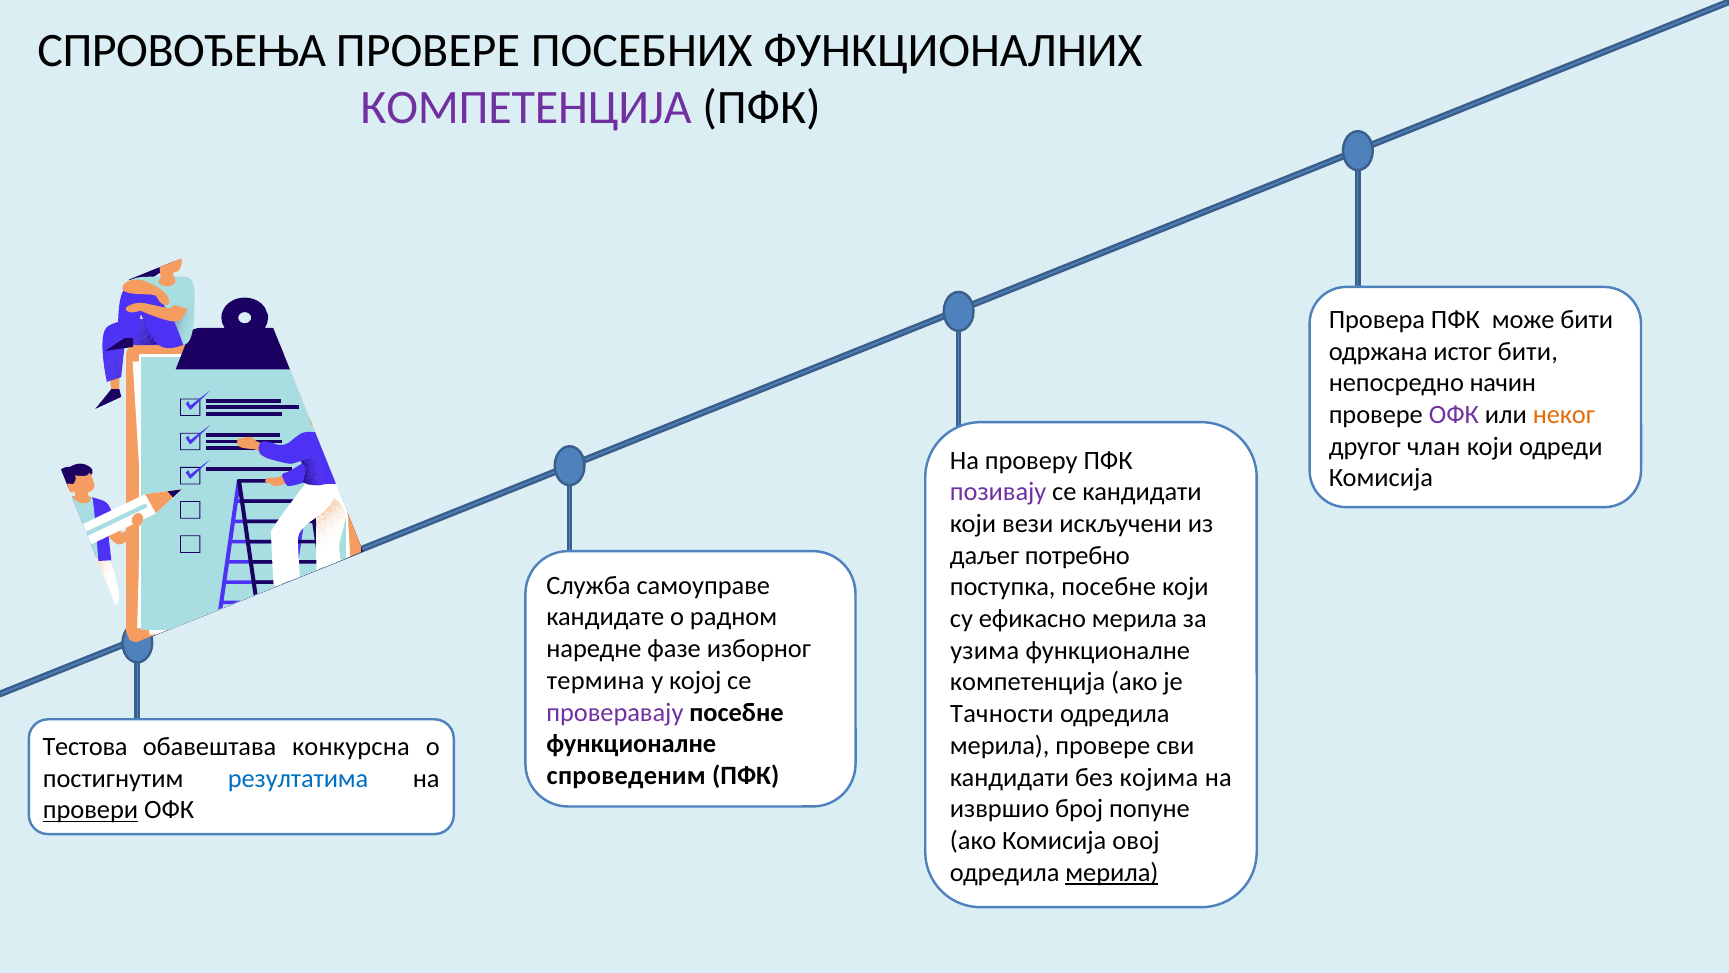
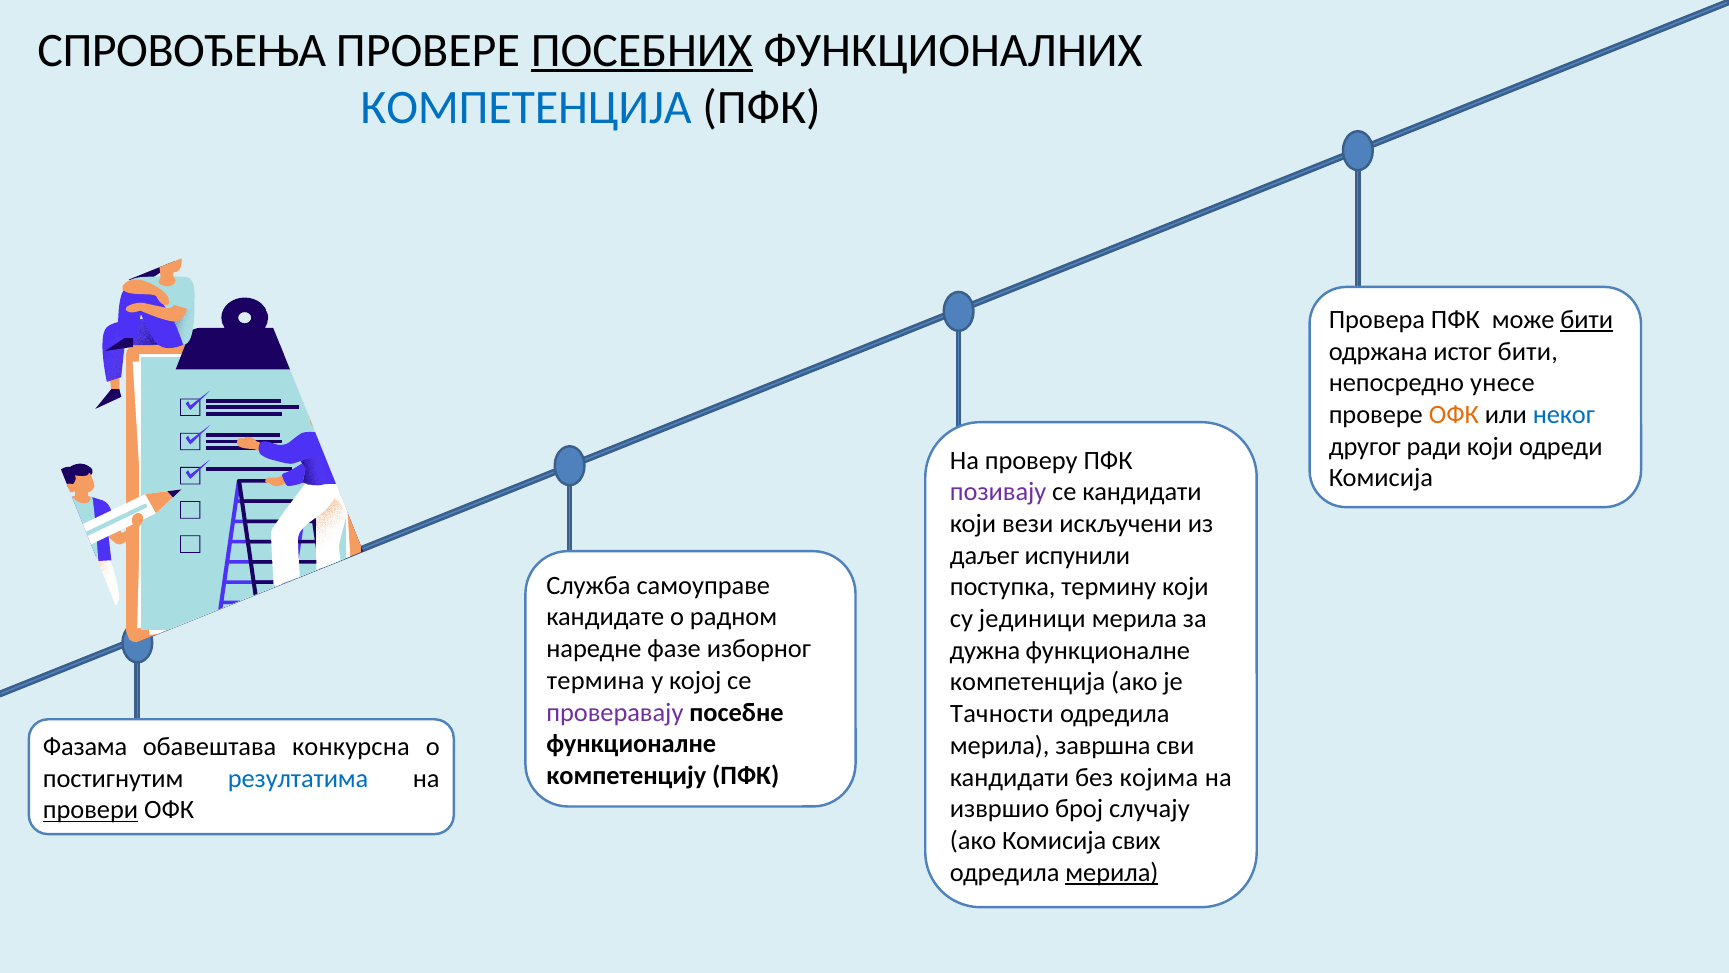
ПОСЕБНИХ underline: none -> present (642, 50)
КОМПЕТЕНЦИЈА colour: purple -> blue (526, 108)
бити underline: none -> present (1587, 319)
начин: начин -> унесе (1502, 383)
ОФК colour: purple -> orange (1454, 415)
неког colour: orange -> blue (1564, 415)
члан: члан -> ради (1434, 446)
потребно: потребно -> испунили (1077, 555)
поступка посебне: посебне -> термину (1109, 587)
ефикасно: ефикасно -> јединици (1032, 619)
узима: узима -> дужна (985, 650)
мерила провере: провере -> завршна (1103, 745)
Тестова: Тестова -> Фазама (85, 746)
спроведеним: спроведеним -> компетенцију (626, 775)
попуне: попуне -> случају (1149, 809)
овој: овој -> свих (1136, 840)
